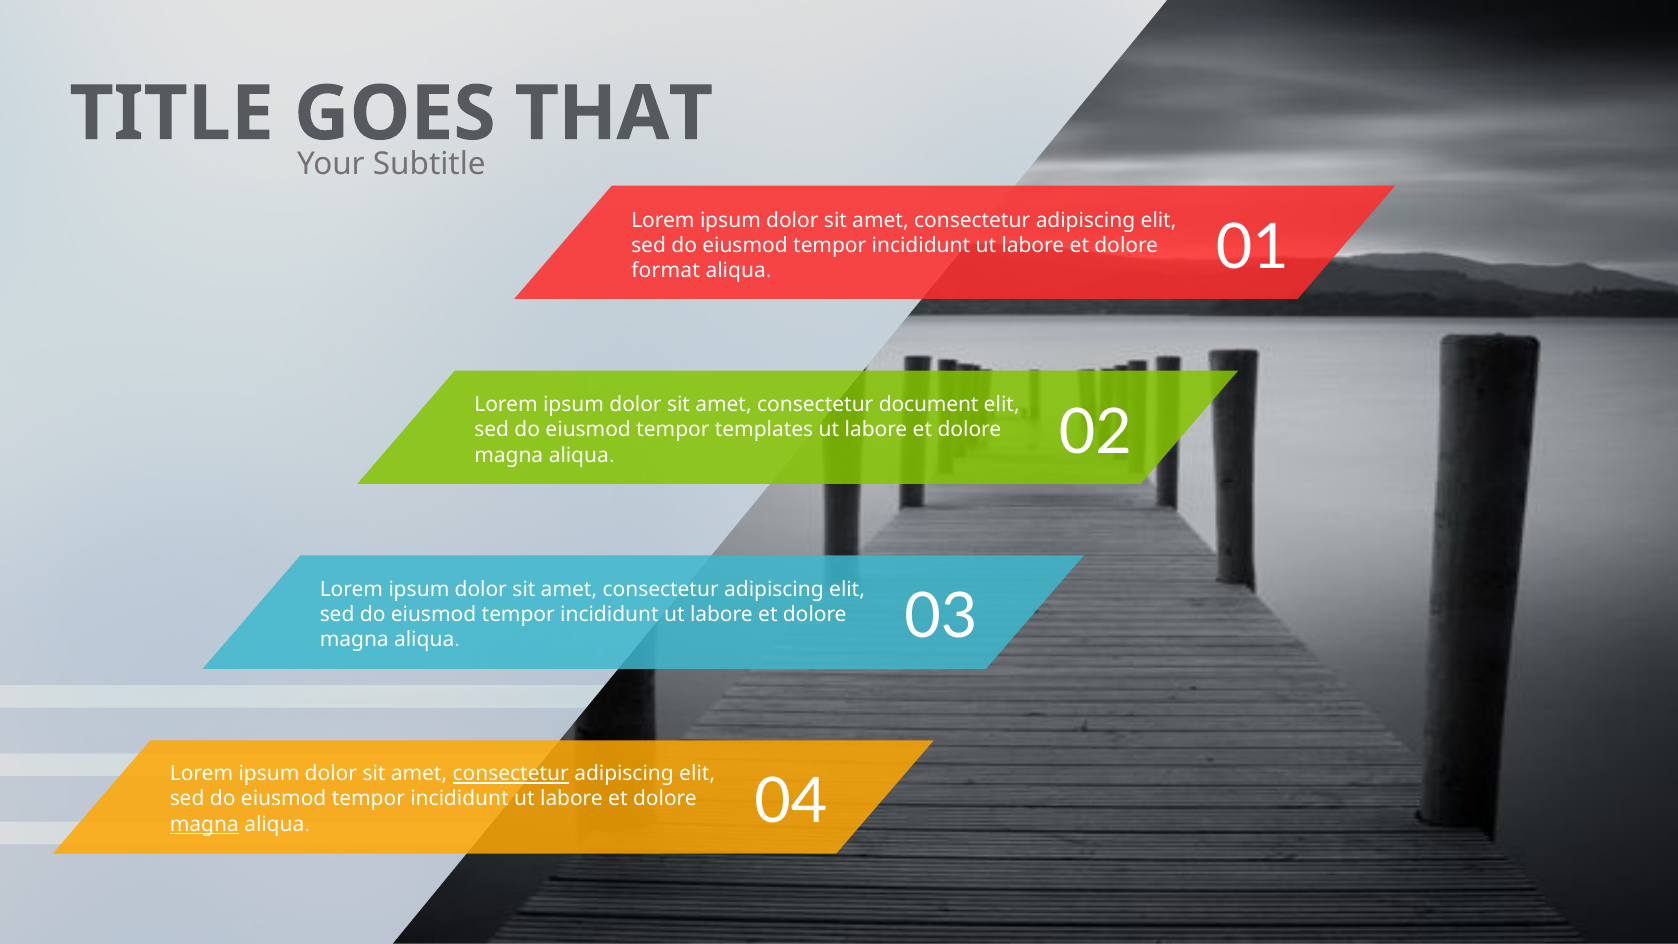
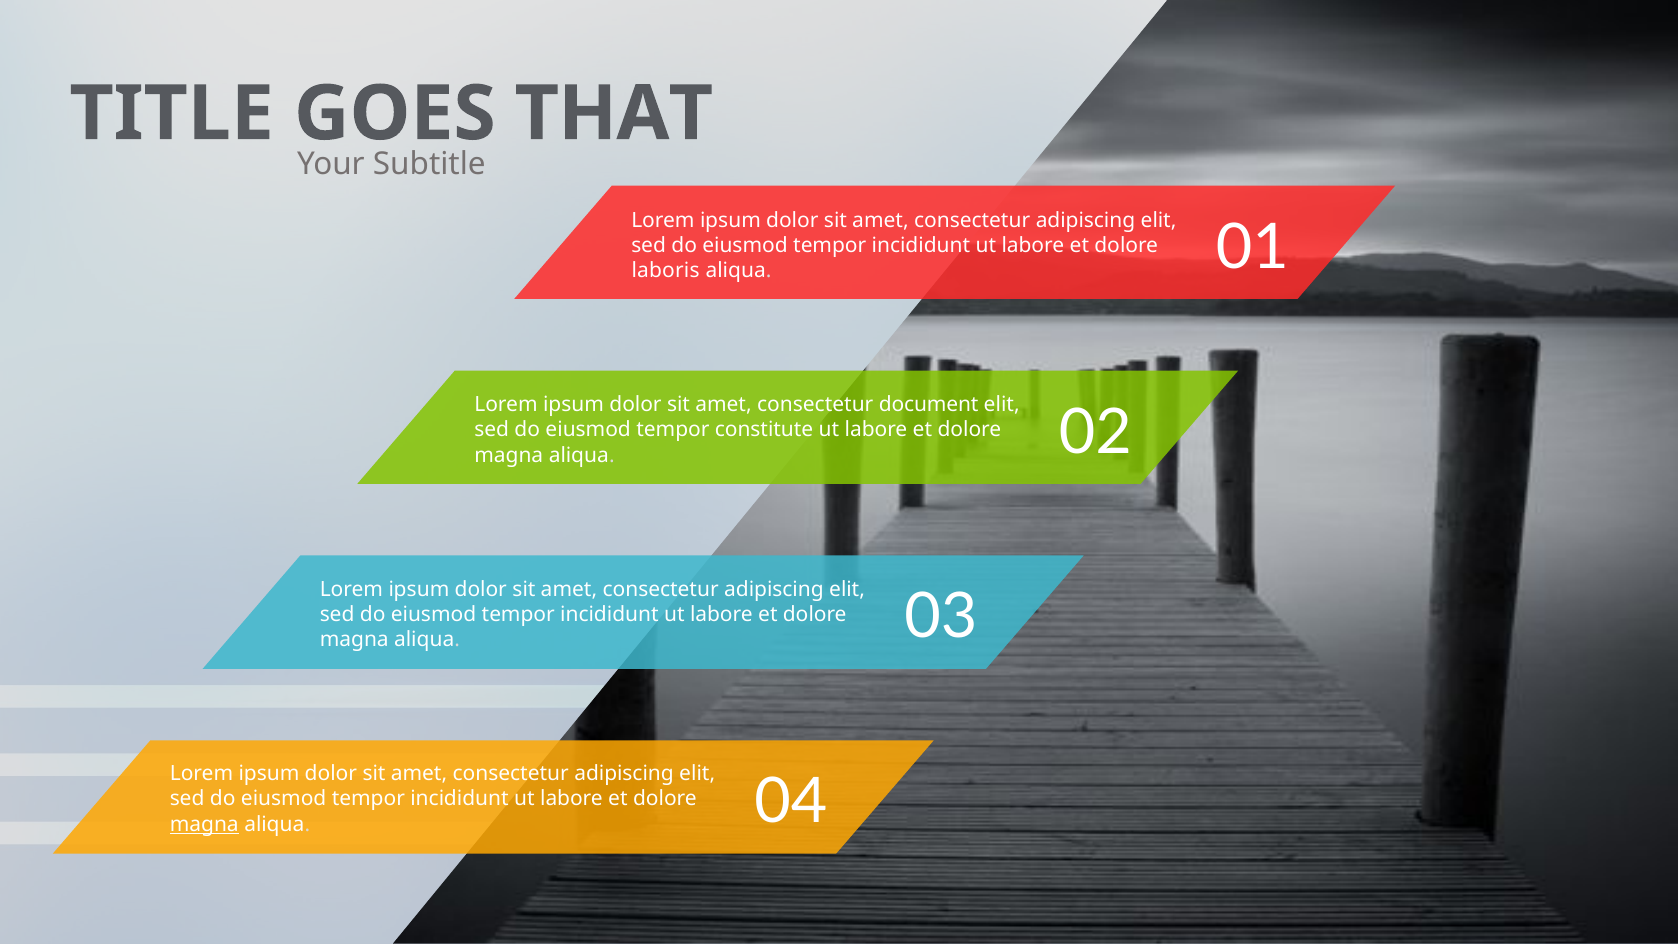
format: format -> laboris (666, 270)
templates: templates -> constitute (764, 430)
consectetur underline: present -> none (511, 774)
